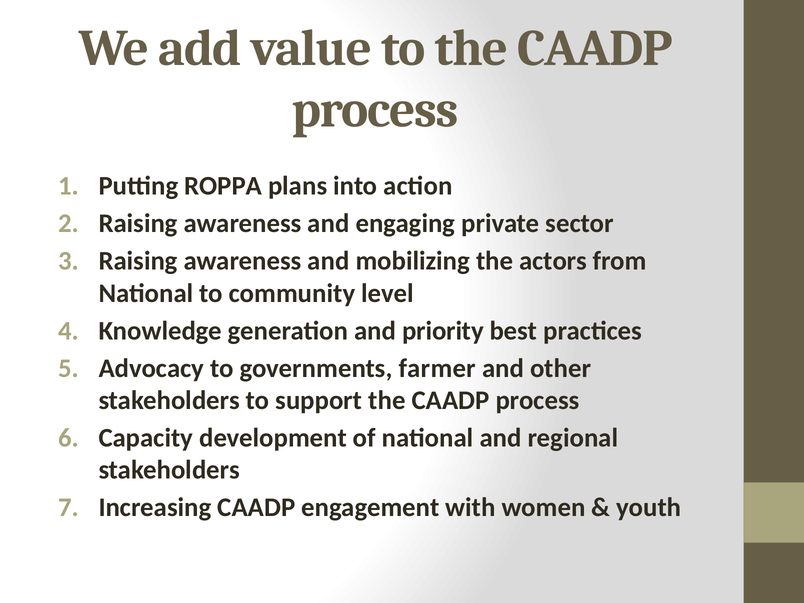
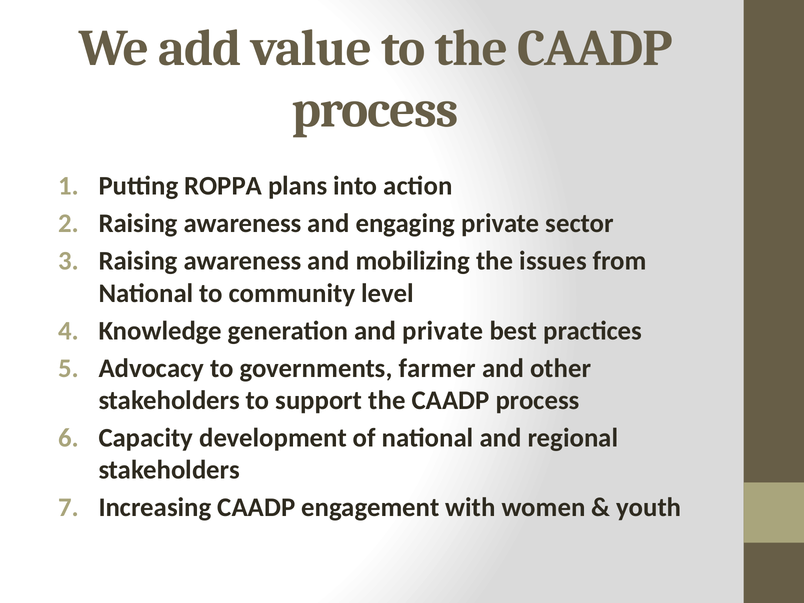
actors: actors -> issues (553, 261)
and priority: priority -> private (443, 331)
